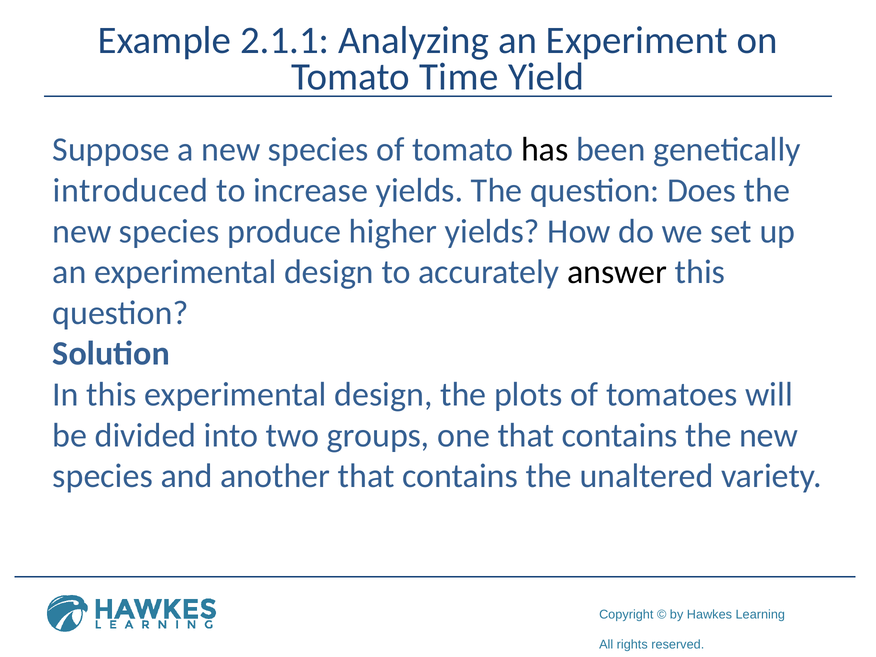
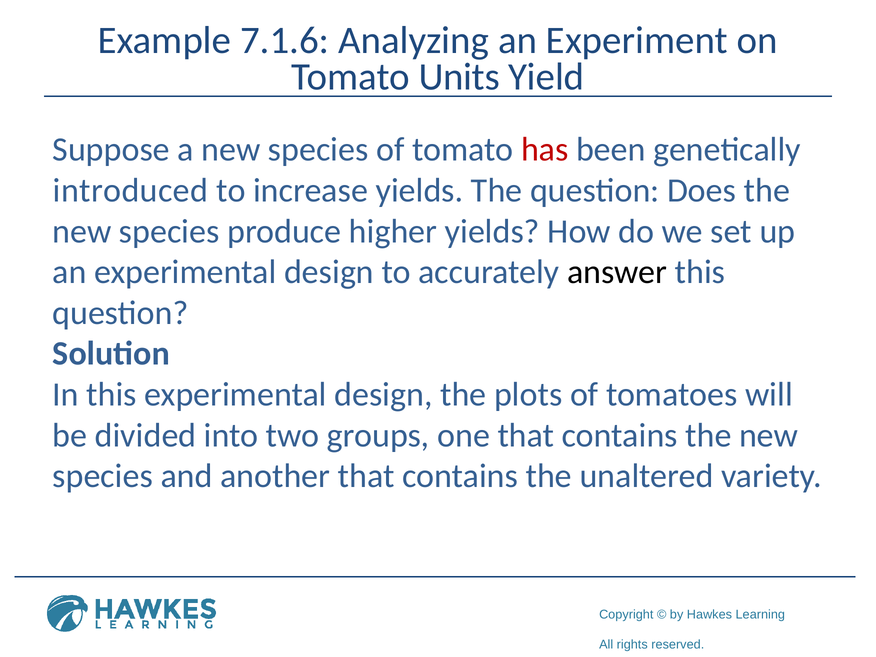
2.1.1: 2.1.1 -> 7.1.6 (285, 41)
Time: Time -> Units (459, 77)
has colour: black -> red (545, 150)
